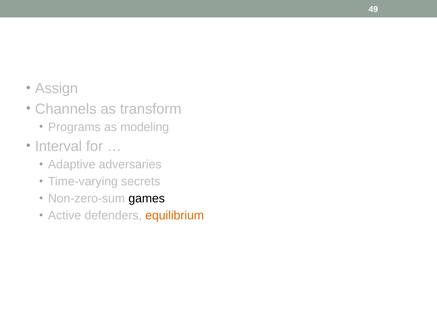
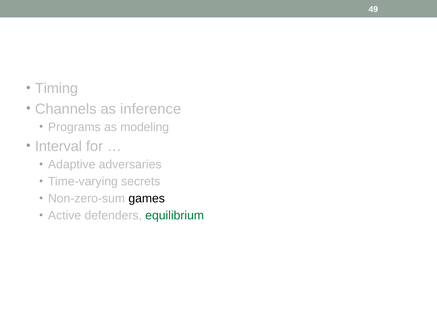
Assign: Assign -> Timing (56, 88)
transform: transform -> inference (151, 109)
equilibrium colour: orange -> green (175, 215)
